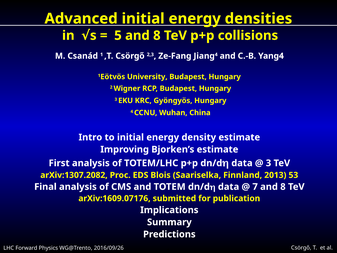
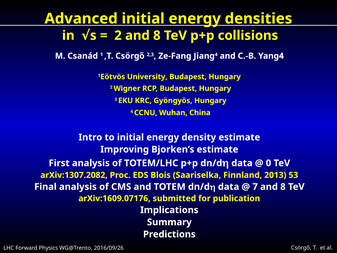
5: 5 -> 2 (118, 35)
3: 3 -> 0 (268, 163)
